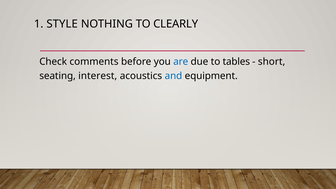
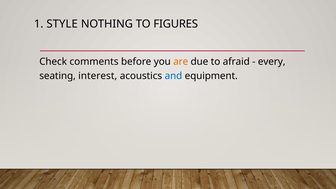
CLEARLY: CLEARLY -> FIGURES (176, 24)
are colour: blue -> orange (181, 62)
tables: tables -> afraid (236, 62)
short: short -> every (272, 62)
